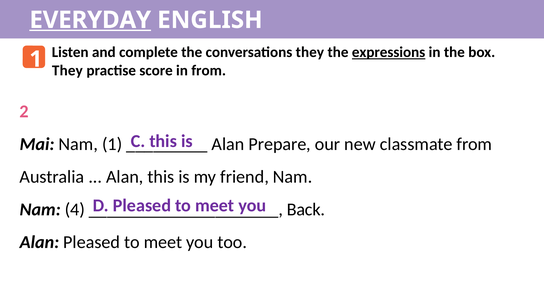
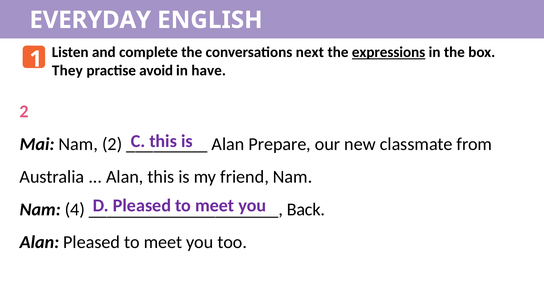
EVERYDAY underline: present -> none (90, 20)
conversations they: they -> next (310, 52)
score: score -> avoid (156, 70)
in from: from -> have (209, 70)
Nam 1: 1 -> 2 (112, 144)
